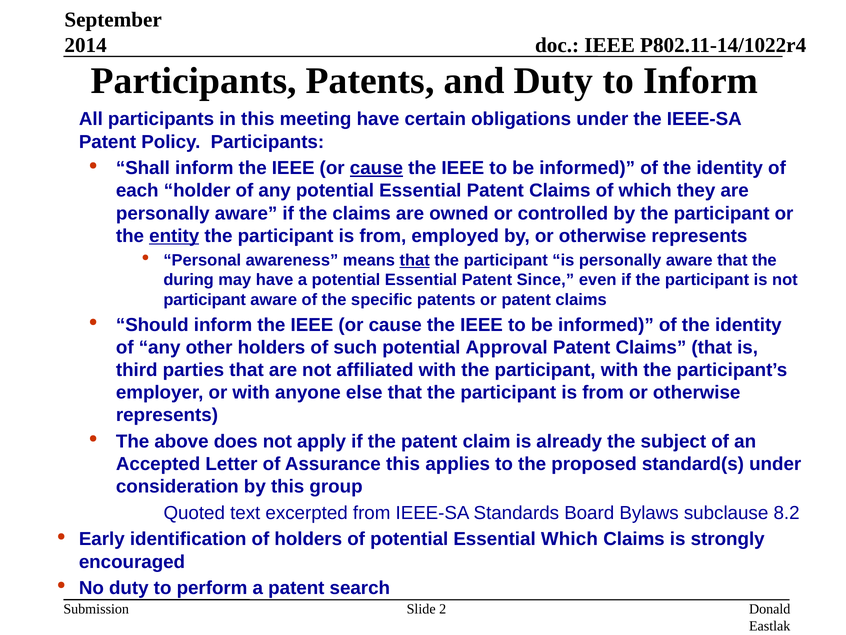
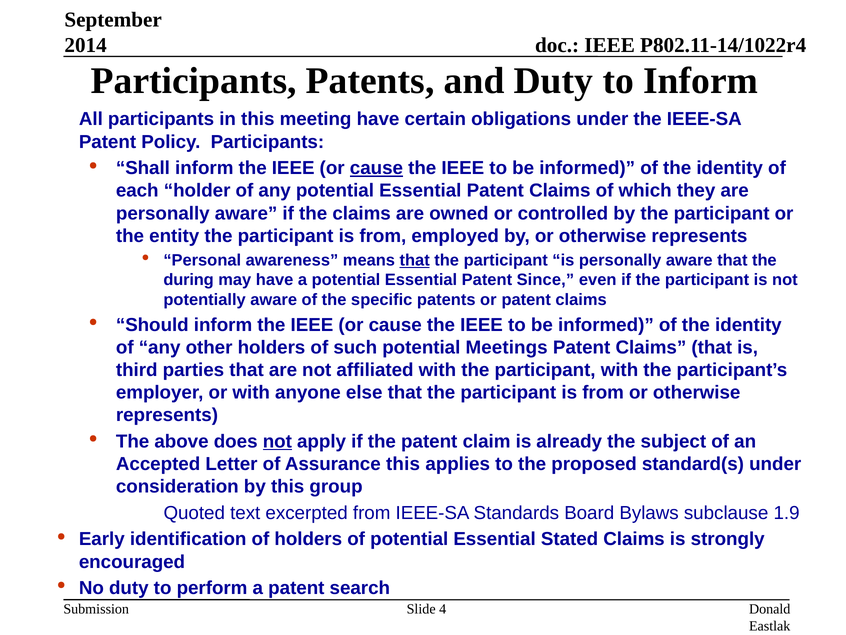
entity underline: present -> none (174, 236)
participant: participant -> potentially (205, 299)
Approval: Approval -> Meetings (507, 347)
not underline: none -> present (277, 441)
8.2: 8.2 -> 1.9 (787, 512)
Essential Which: Which -> Stated (570, 539)
2: 2 -> 4 (443, 609)
